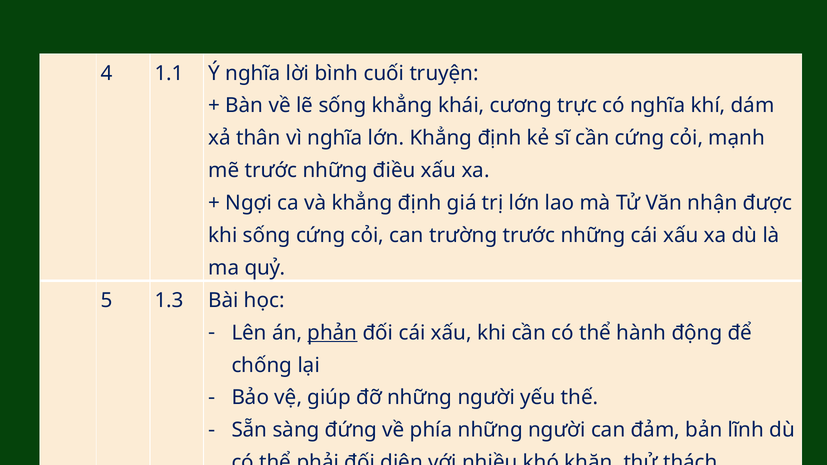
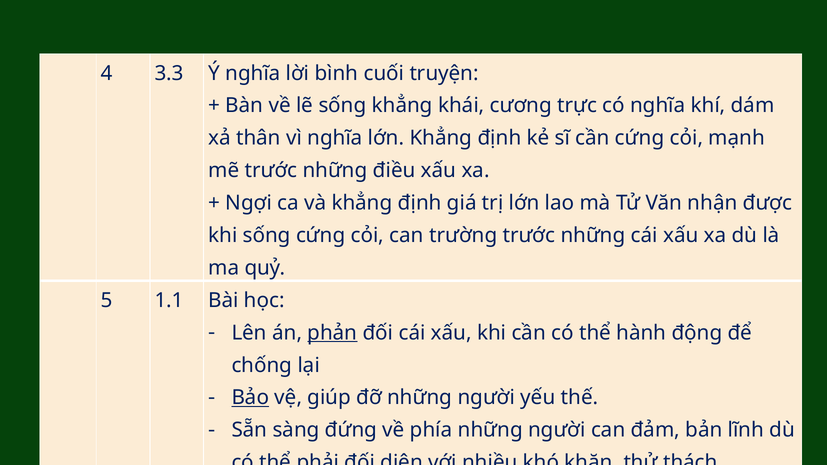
1.1: 1.1 -> 3.3 (169, 73)
1.3: 1.3 -> 1.1 (169, 300)
Bảo underline: none -> present (250, 398)
